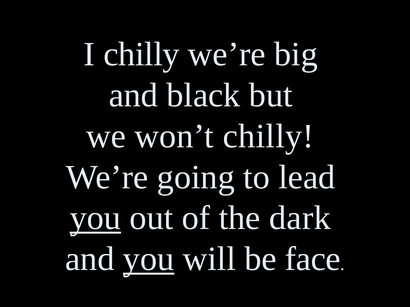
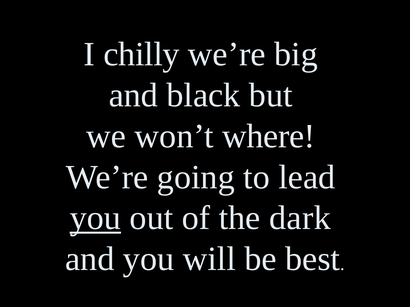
won’t chilly: chilly -> where (269, 136)
you underline: present -> none (149, 259)
face: face -> best (313, 259)
